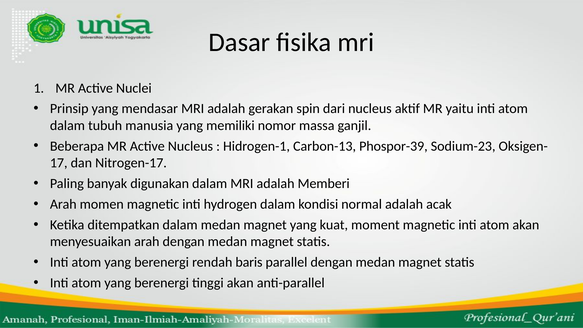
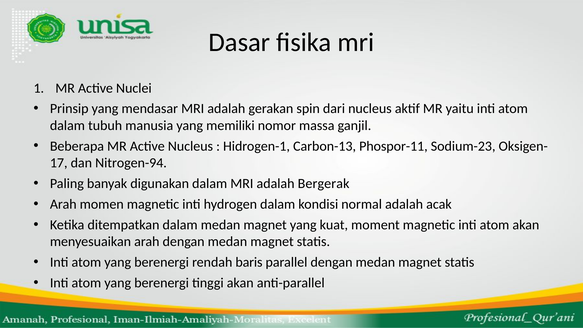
Phospor-39: Phospor-39 -> Phospor-11 (393, 146)
Nitrogen-17: Nitrogen-17 -> Nitrogen-94 (131, 163)
Memberi: Memberi -> Bergerak (324, 183)
